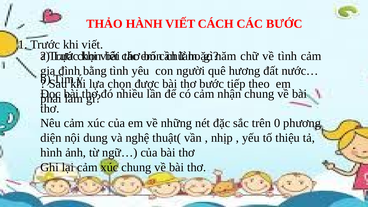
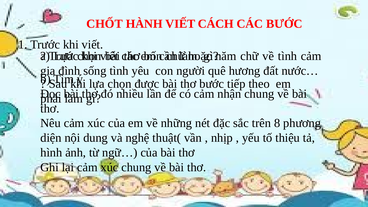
THẢO: THẢO -> CHỐT (105, 24)
bằng: bằng -> sống (95, 71)
0: 0 -> 8 (277, 123)
